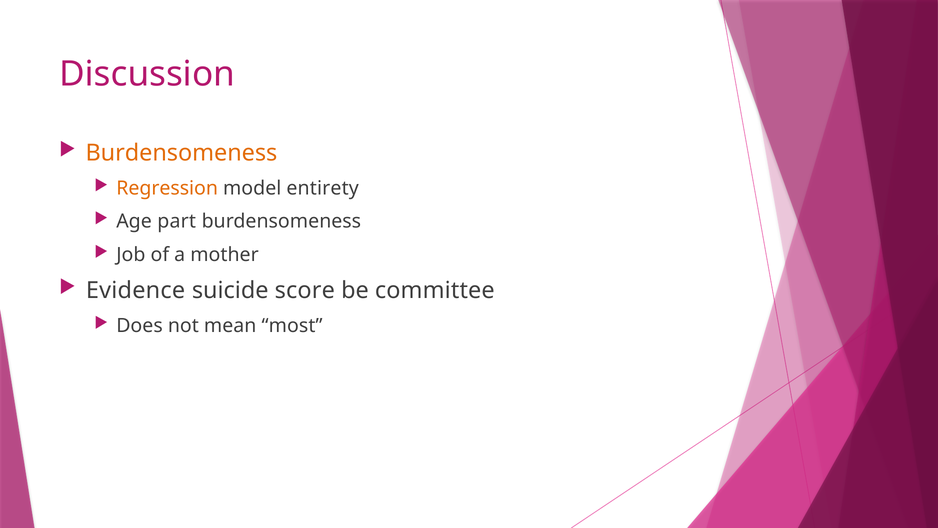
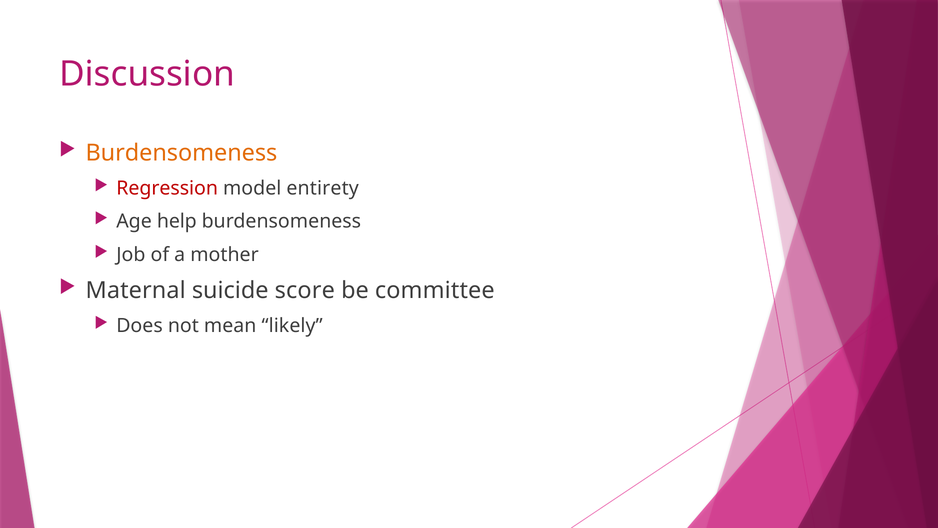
Regression colour: orange -> red (167, 188)
part: part -> help (177, 221)
Evidence: Evidence -> Maternal (136, 290)
most: most -> likely (292, 326)
